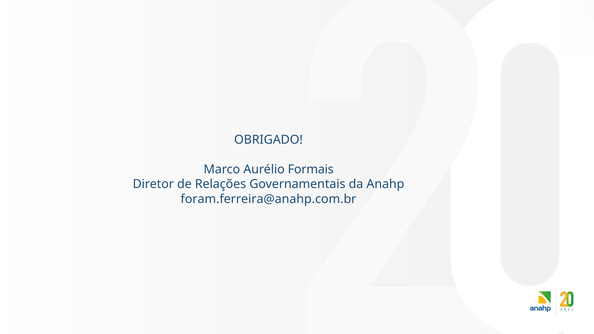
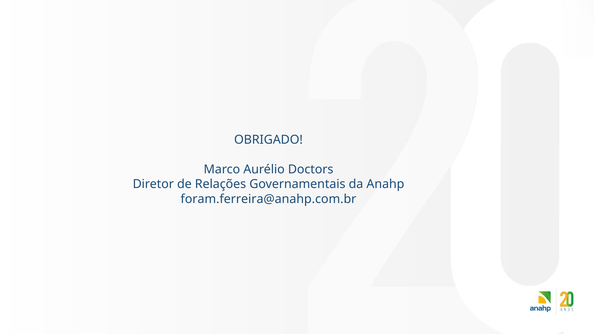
Formais: Formais -> Doctors (311, 169)
